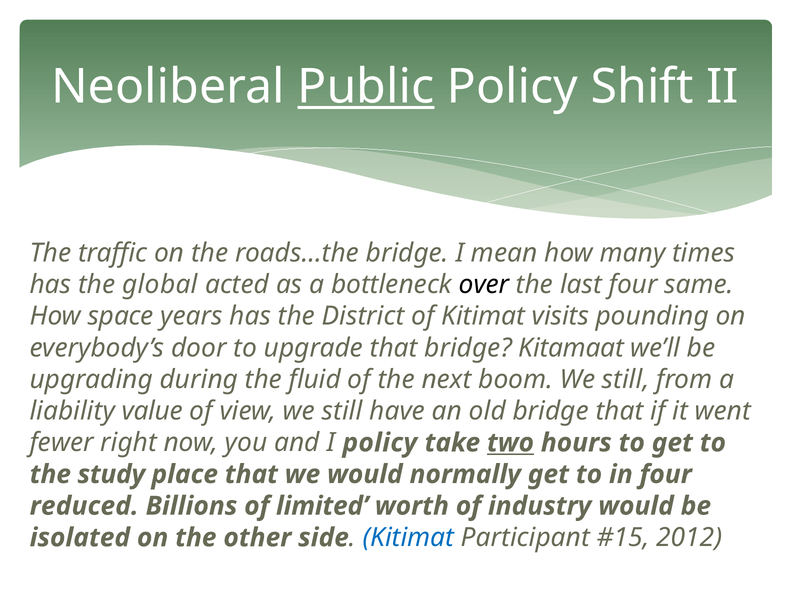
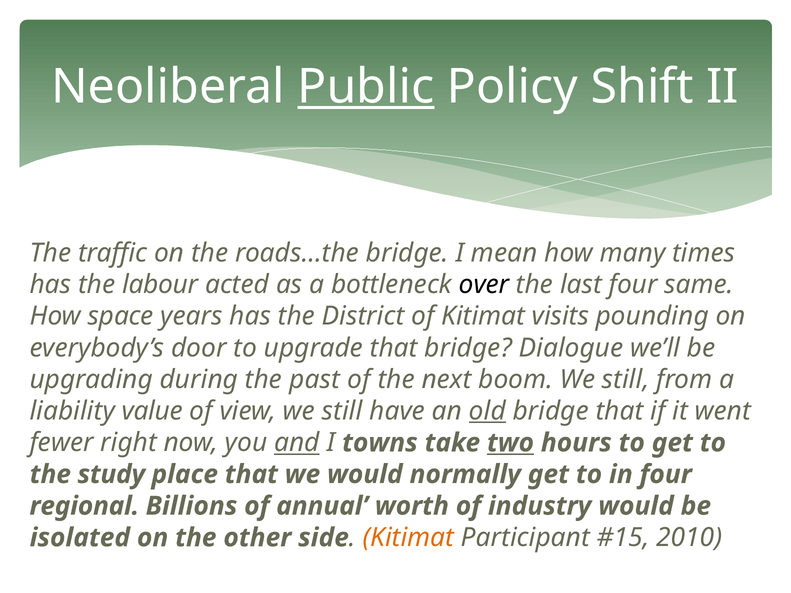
global: global -> labour (160, 285)
Kitamaat: Kitamaat -> Dialogue (571, 348)
fluid: fluid -> past (315, 380)
old underline: none -> present (487, 411)
and underline: none -> present (297, 443)
I policy: policy -> towns (380, 443)
reduced: reduced -> regional (84, 506)
limited: limited -> annual (322, 506)
Kitimat colour: blue -> orange (408, 538)
2012: 2012 -> 2010 (689, 538)
